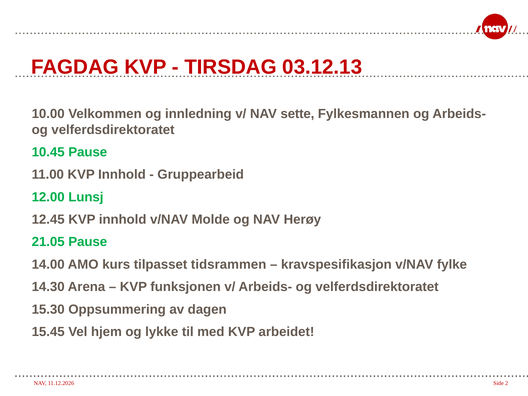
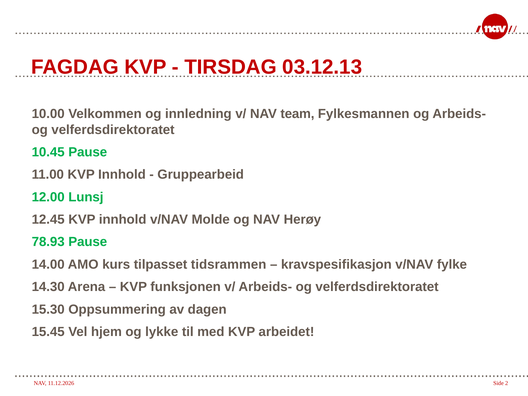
sette: sette -> team (297, 114)
21.05: 21.05 -> 78.93 (48, 242)
